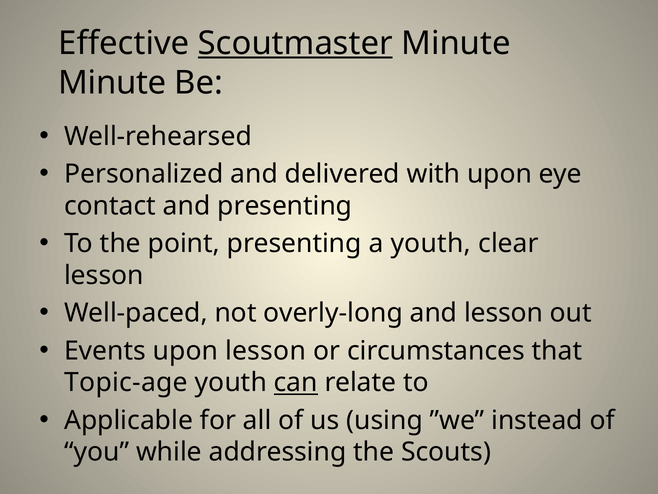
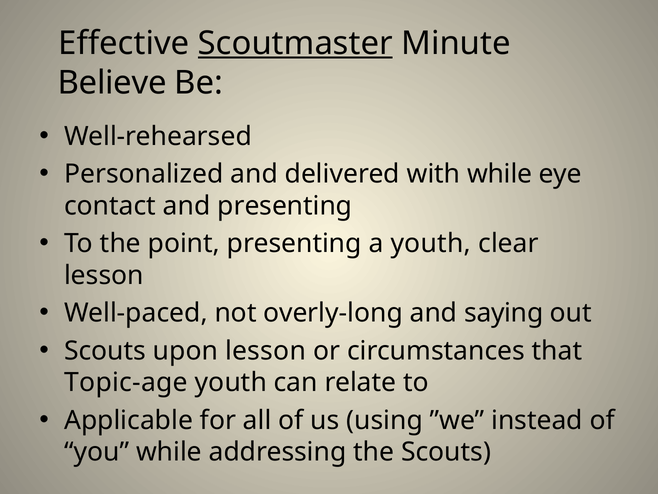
Minute: Minute -> Believe (112, 83)
with upon: upon -> while (500, 174)
and lesson: lesson -> saying (504, 313)
Events: Events -> Scouts (105, 350)
can underline: present -> none (296, 382)
